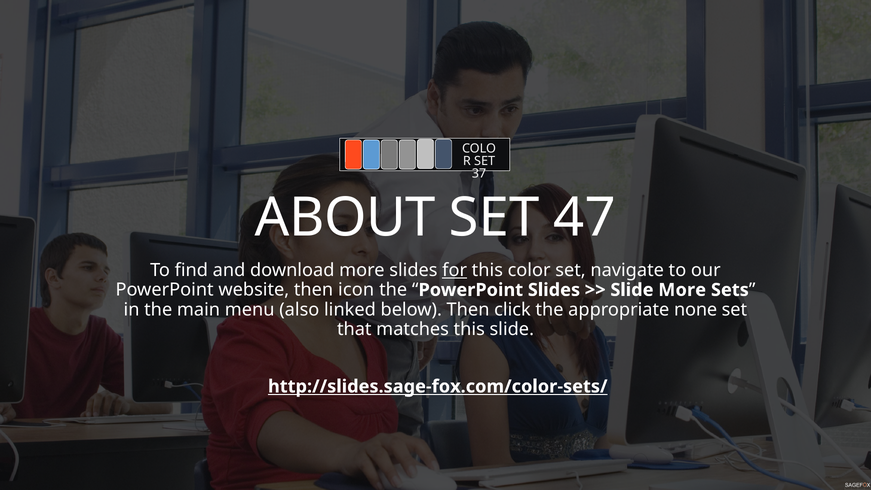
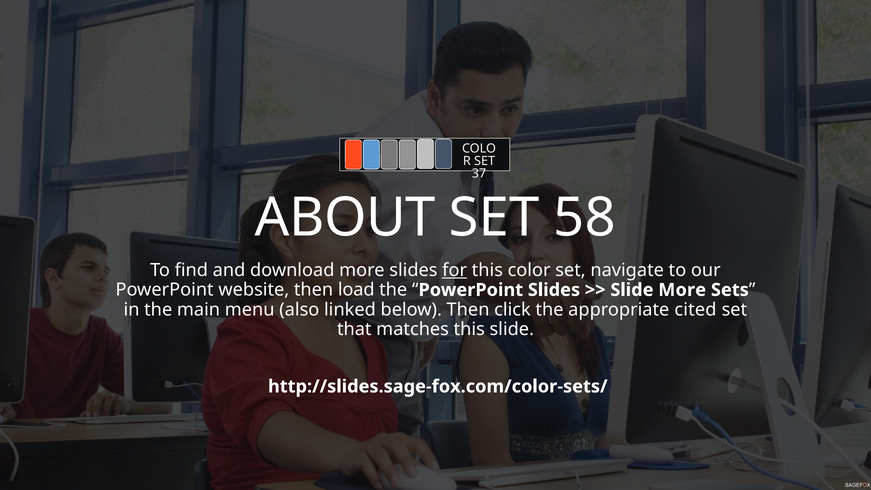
47: 47 -> 58 (585, 218)
icon: icon -> load (356, 290)
none: none -> cited (695, 309)
http://slides.sage-fox.com/color-sets/ underline: present -> none (438, 386)
